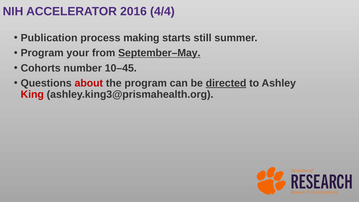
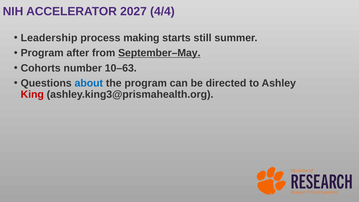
2016: 2016 -> 2027 (133, 11)
Publication: Publication -> Leadership (49, 38)
your: your -> after (78, 53)
10–45: 10–45 -> 10–63 (121, 68)
about colour: red -> blue (89, 83)
directed underline: present -> none (226, 83)
